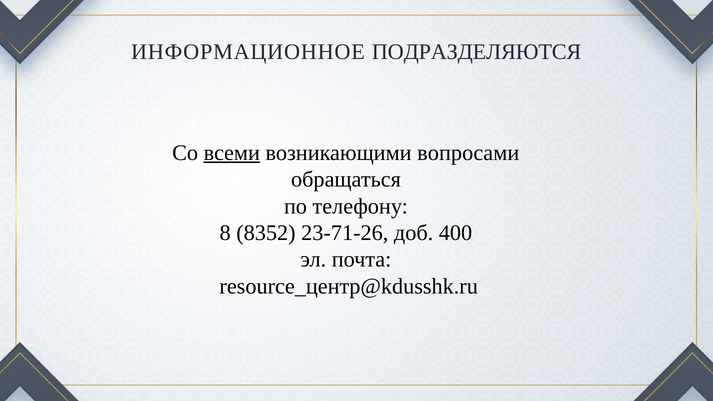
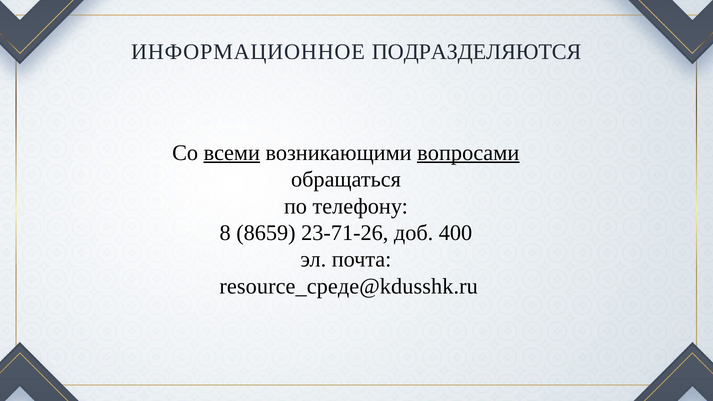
вопросами underline: none -> present (468, 153)
8352: 8352 -> 8659 (266, 233)
resource_центр@kdusshk.ru: resource_центр@kdusshk.ru -> resource_среде@kdusshk.ru (349, 286)
